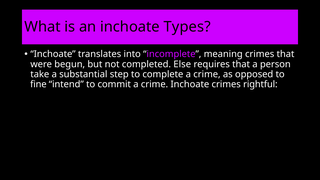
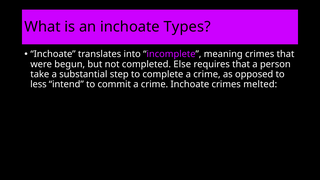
fine: fine -> less (38, 84)
rightful: rightful -> melted (260, 84)
